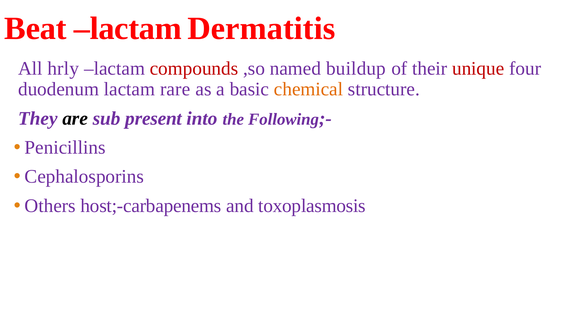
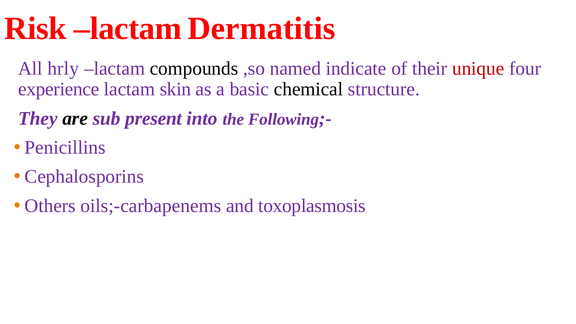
Beat: Beat -> Risk (35, 28)
compounds colour: red -> black (194, 68)
buildup: buildup -> indicate (356, 68)
duodenum: duodenum -> experience (59, 89)
rare: rare -> skin (175, 89)
chemical colour: orange -> black (309, 89)
host;-carbapenems: host;-carbapenems -> oils;-carbapenems (151, 206)
